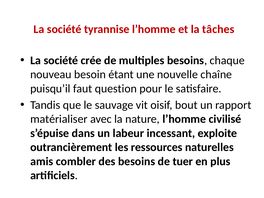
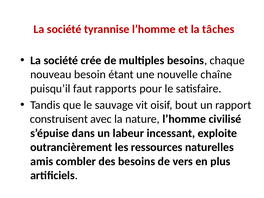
question: question -> rapports (116, 89)
matérialiser: matérialiser -> construisent (59, 119)
tuer: tuer -> vers (183, 161)
